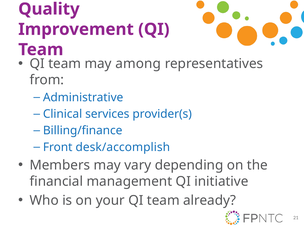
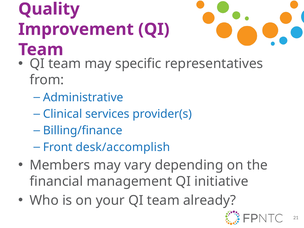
among: among -> specific (138, 64)
